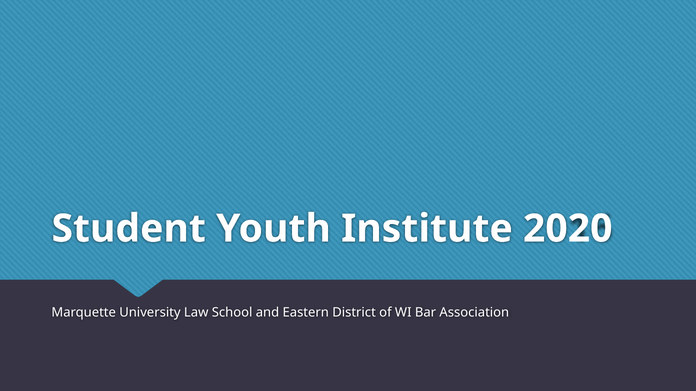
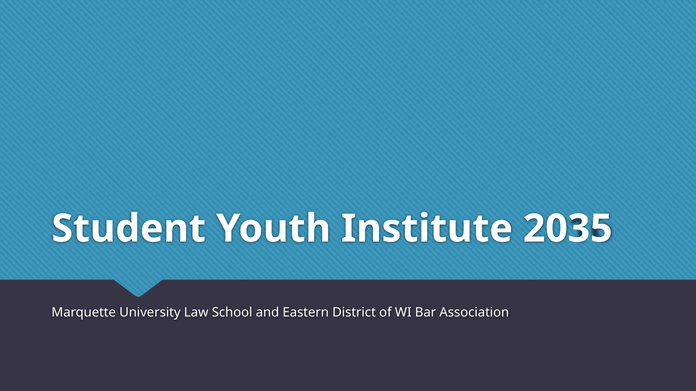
2020: 2020 -> 2035 (568, 229)
